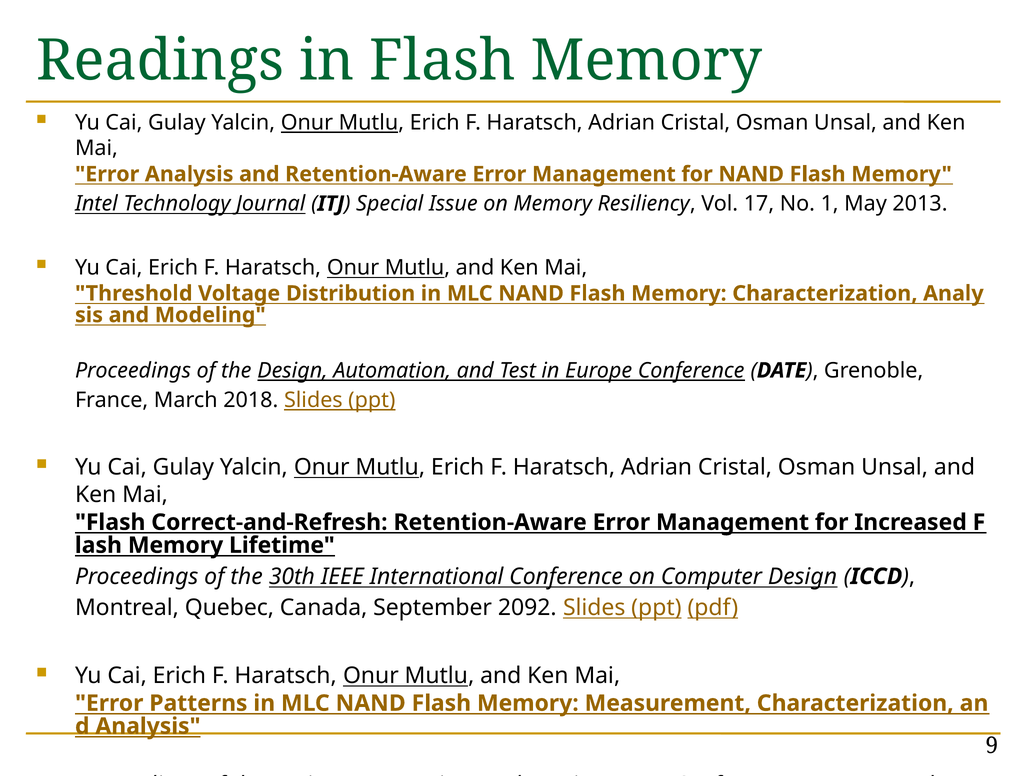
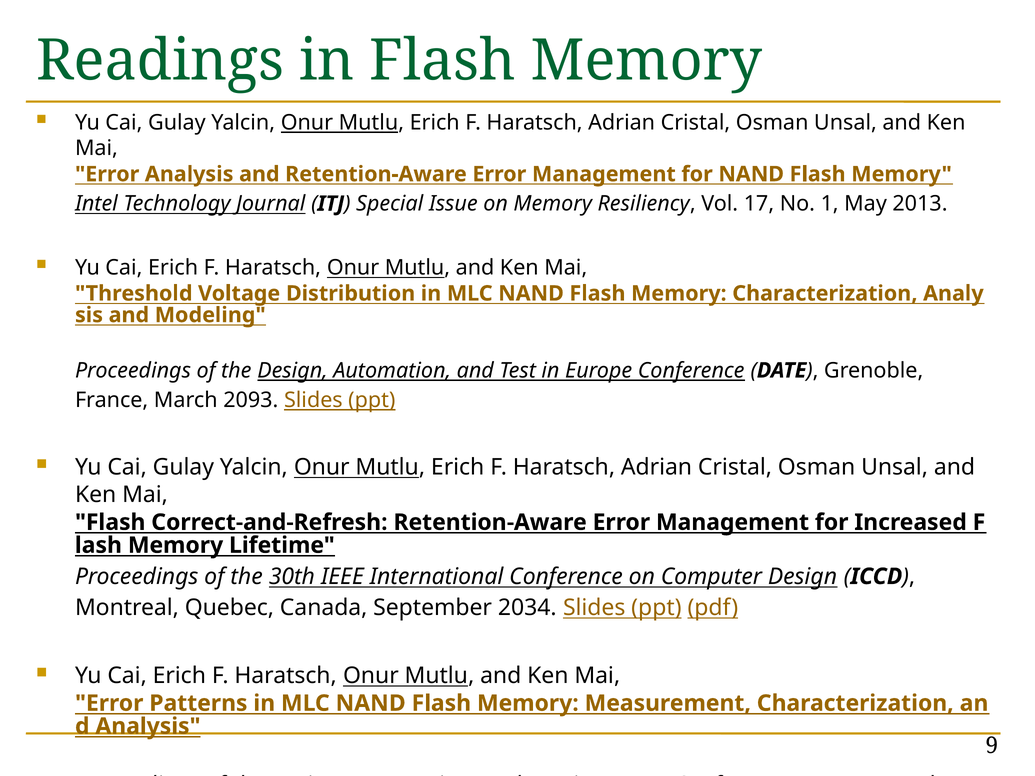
2018: 2018 -> 2093 (251, 400)
2092: 2092 -> 2034 (527, 608)
